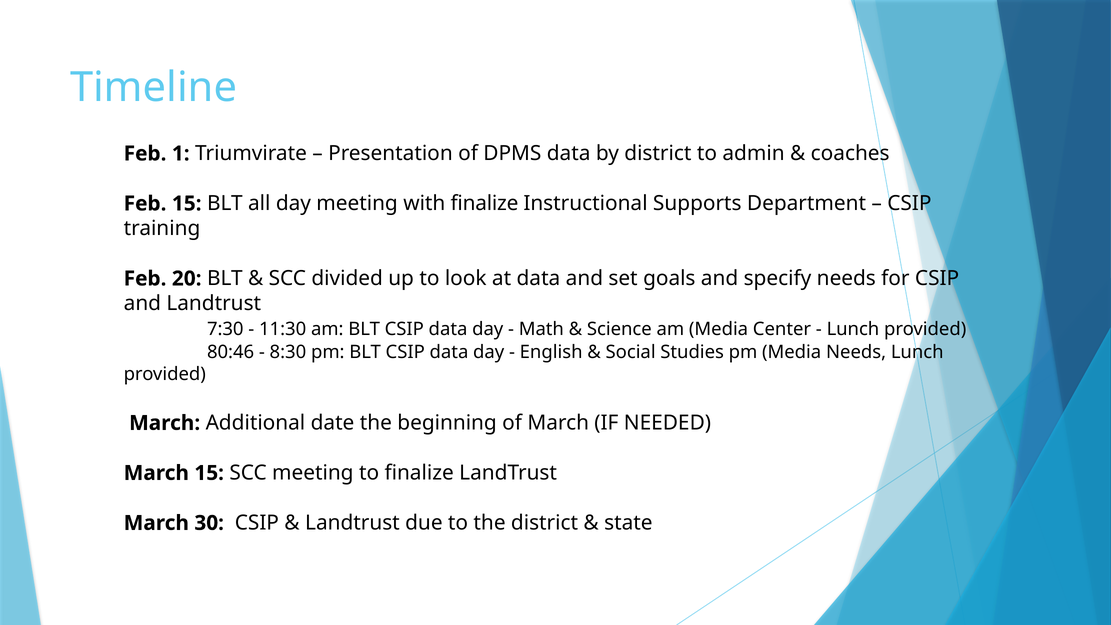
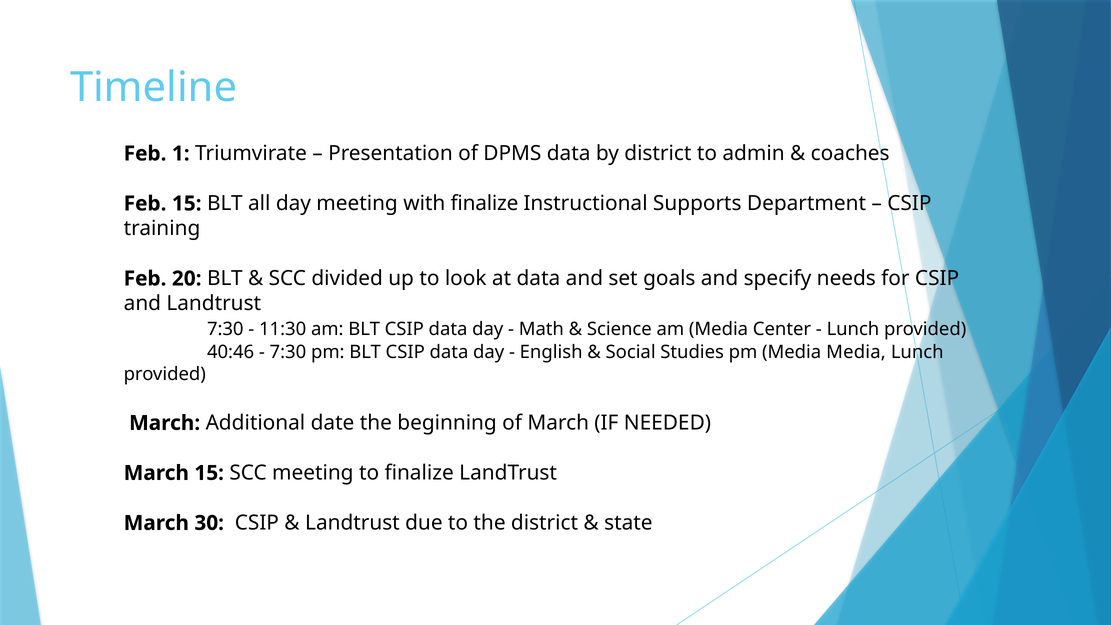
80:46: 80:46 -> 40:46 (231, 352)
8:30: 8:30 -> 7:30 (288, 352)
Media Needs: Needs -> Media (856, 352)
